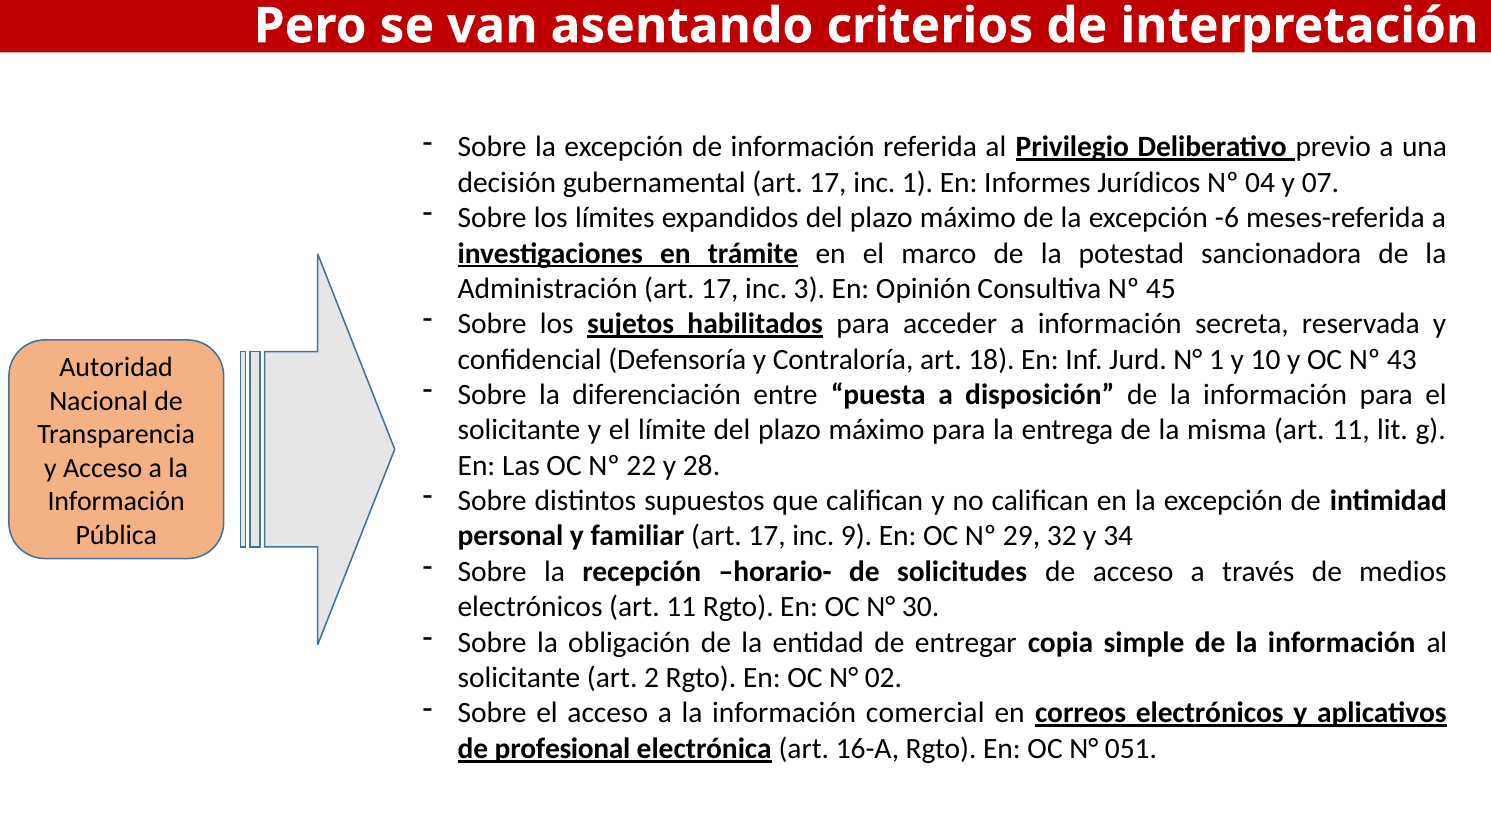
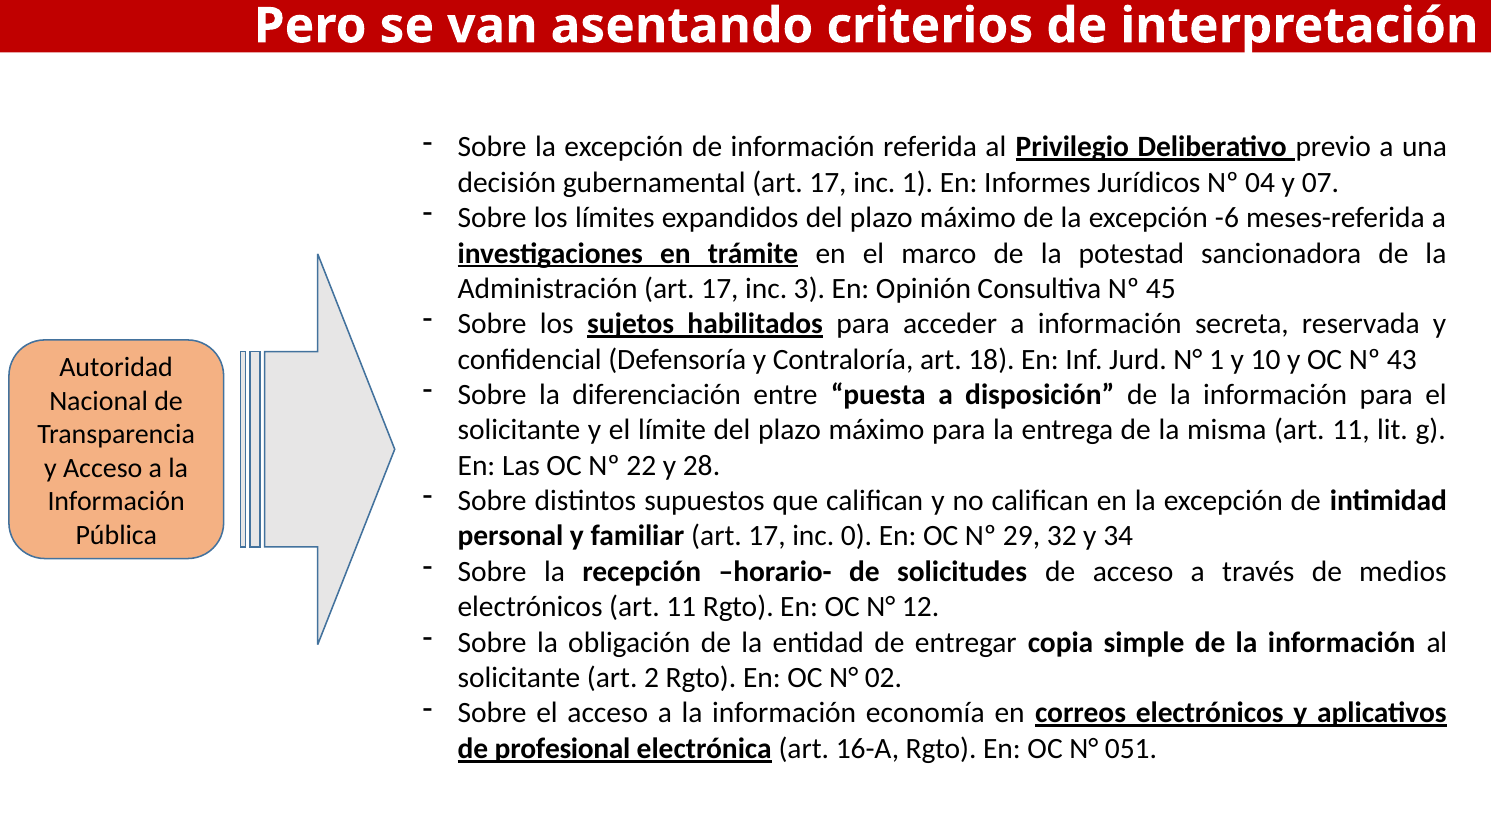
9: 9 -> 0 (856, 537)
30: 30 -> 12 (921, 607)
comercial: comercial -> economía (925, 714)
